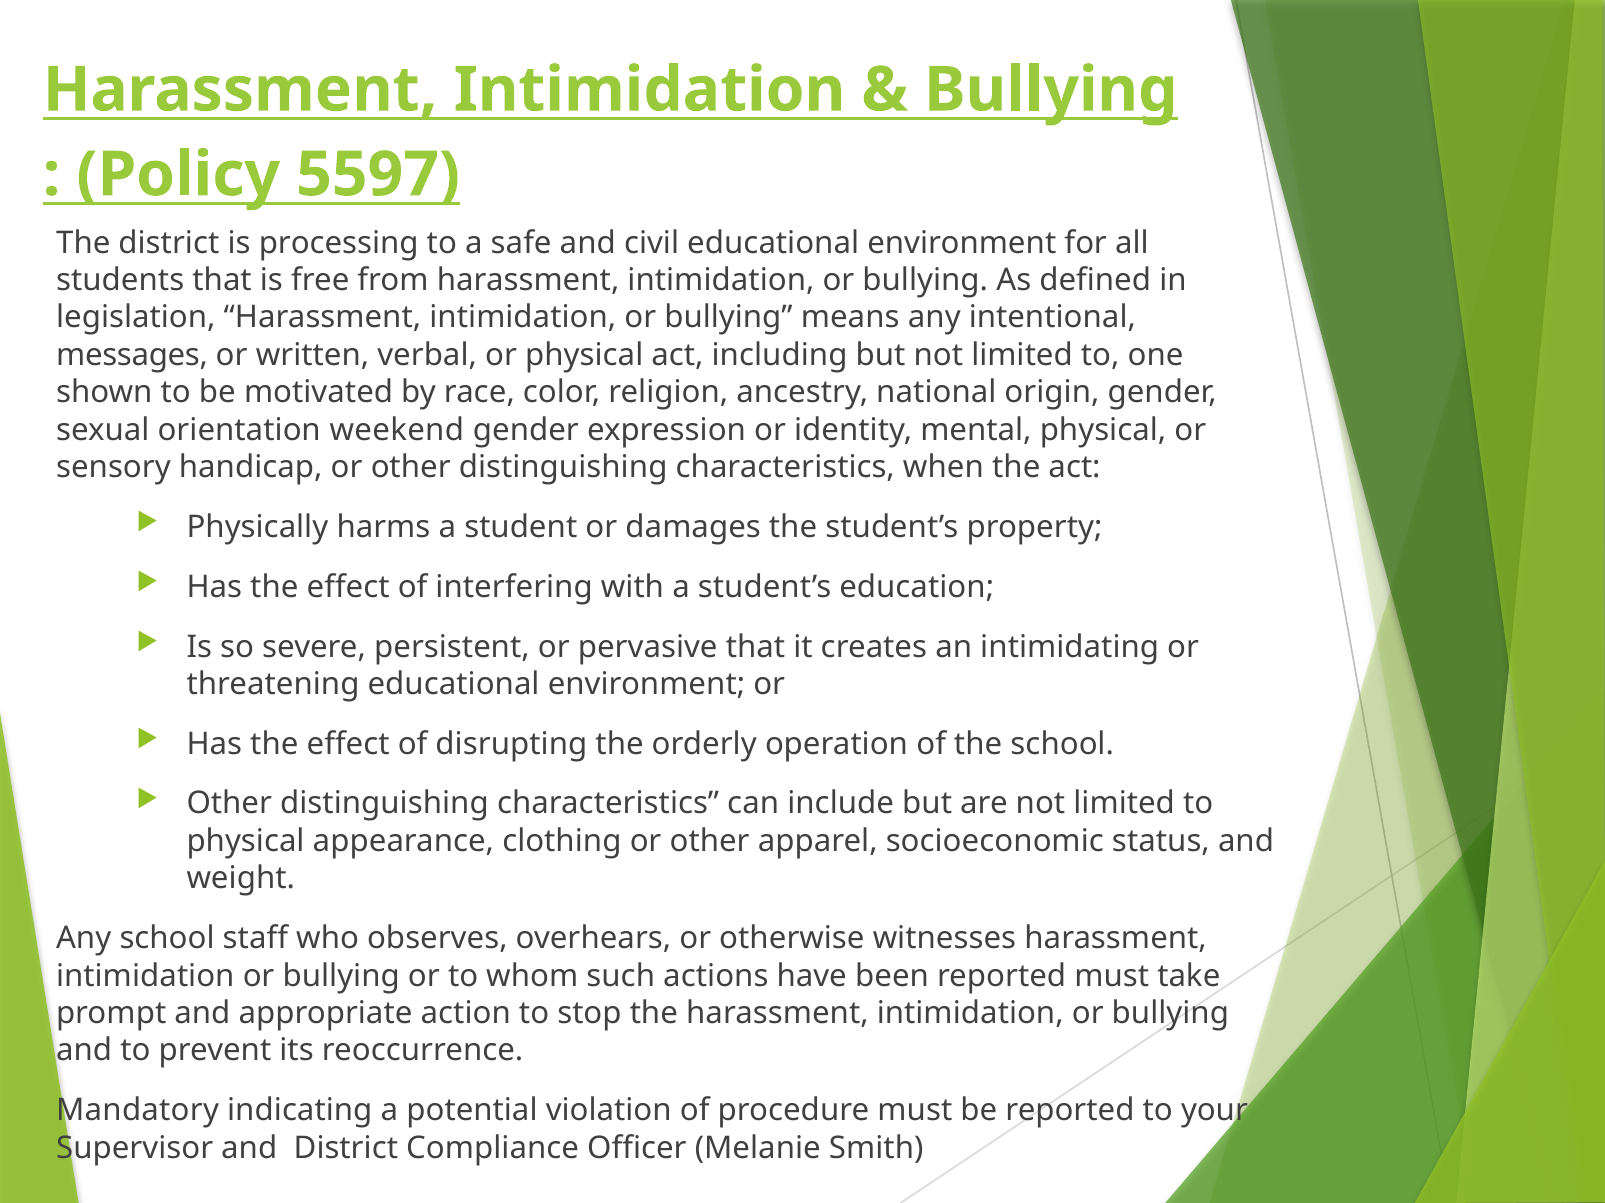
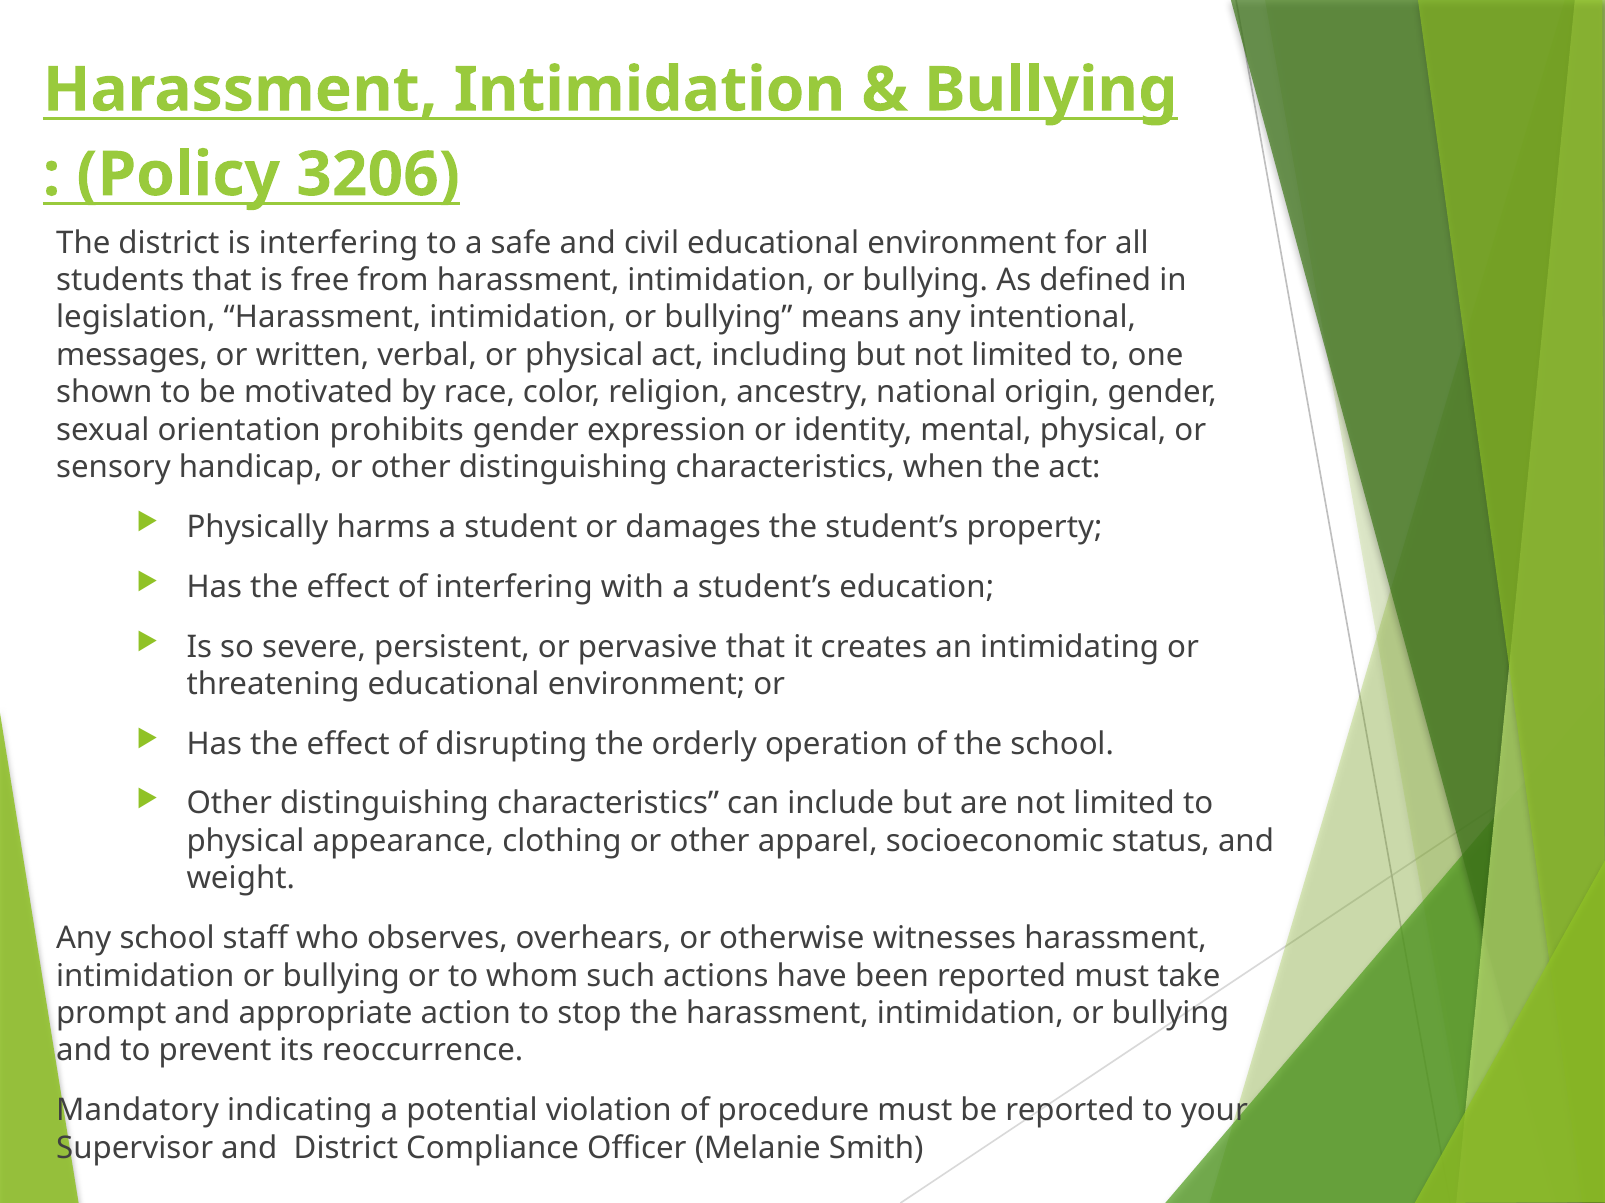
5597: 5597 -> 3206 (378, 175)
is processing: processing -> interfering (339, 243)
weekend: weekend -> prohibits (397, 430)
